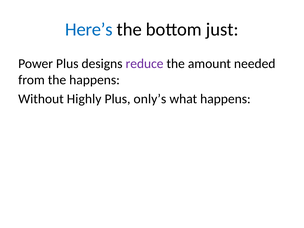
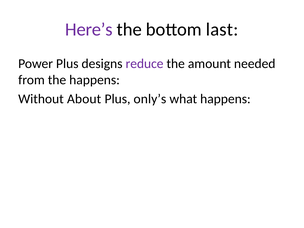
Here’s colour: blue -> purple (89, 29)
just: just -> last (222, 29)
Highly: Highly -> About (84, 99)
